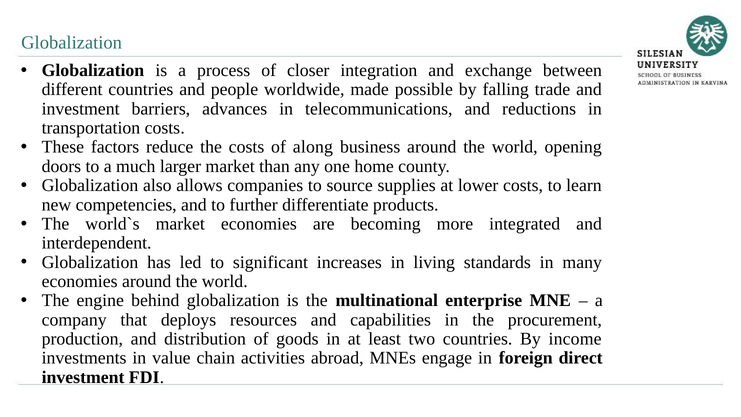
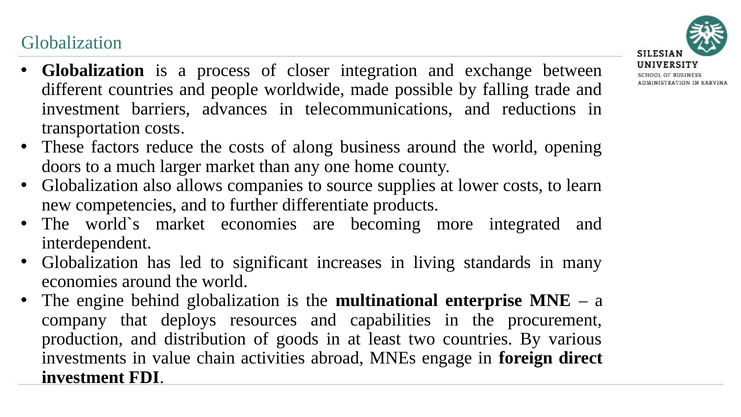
income: income -> various (575, 339)
